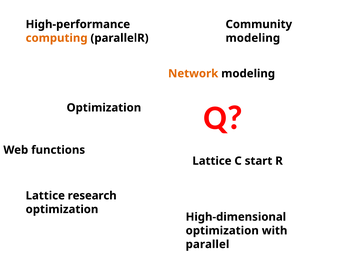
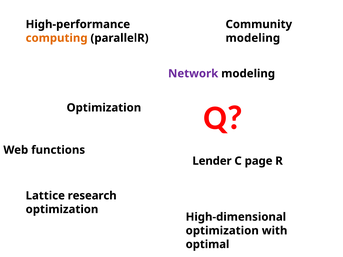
Network colour: orange -> purple (193, 74)
Lattice: Lattice -> Lender (212, 161)
start: start -> page (259, 161)
parallel: parallel -> optimal (208, 245)
